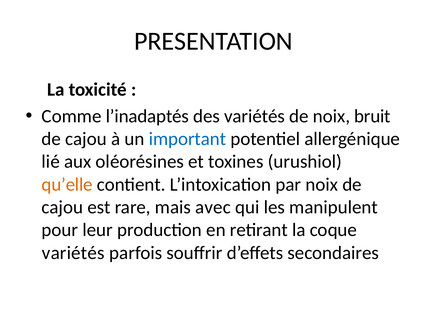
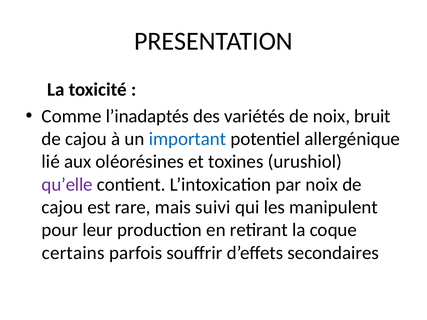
qu’elle colour: orange -> purple (67, 185)
avec: avec -> suivi (213, 207)
variétés: variétés -> certains (73, 253)
